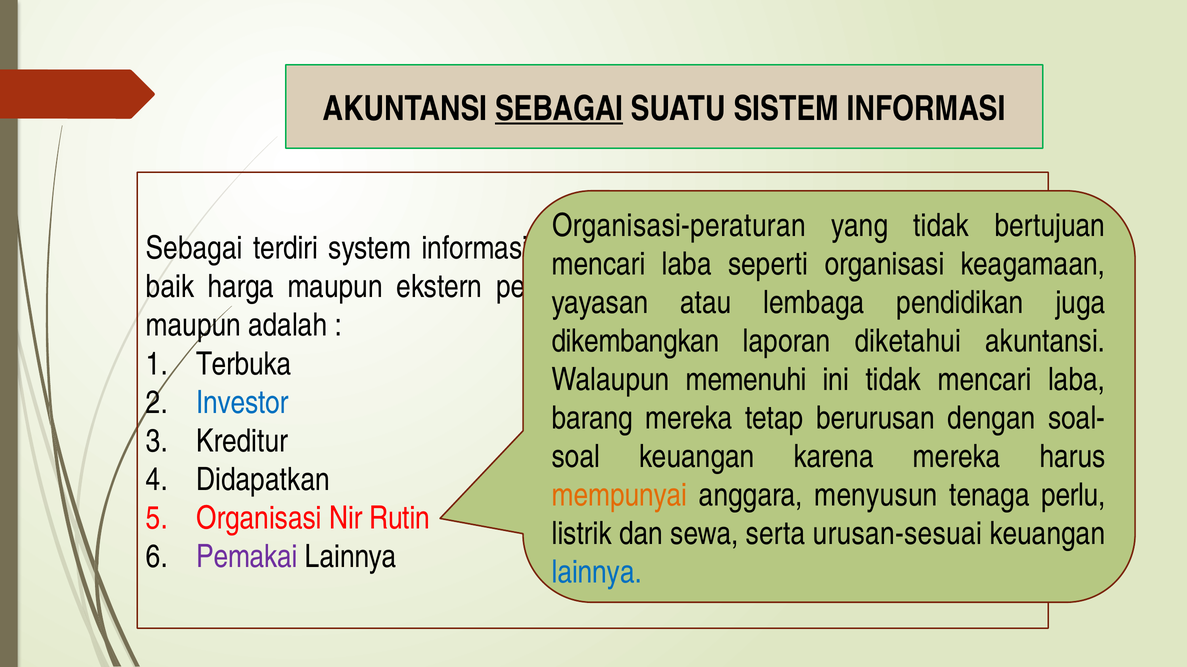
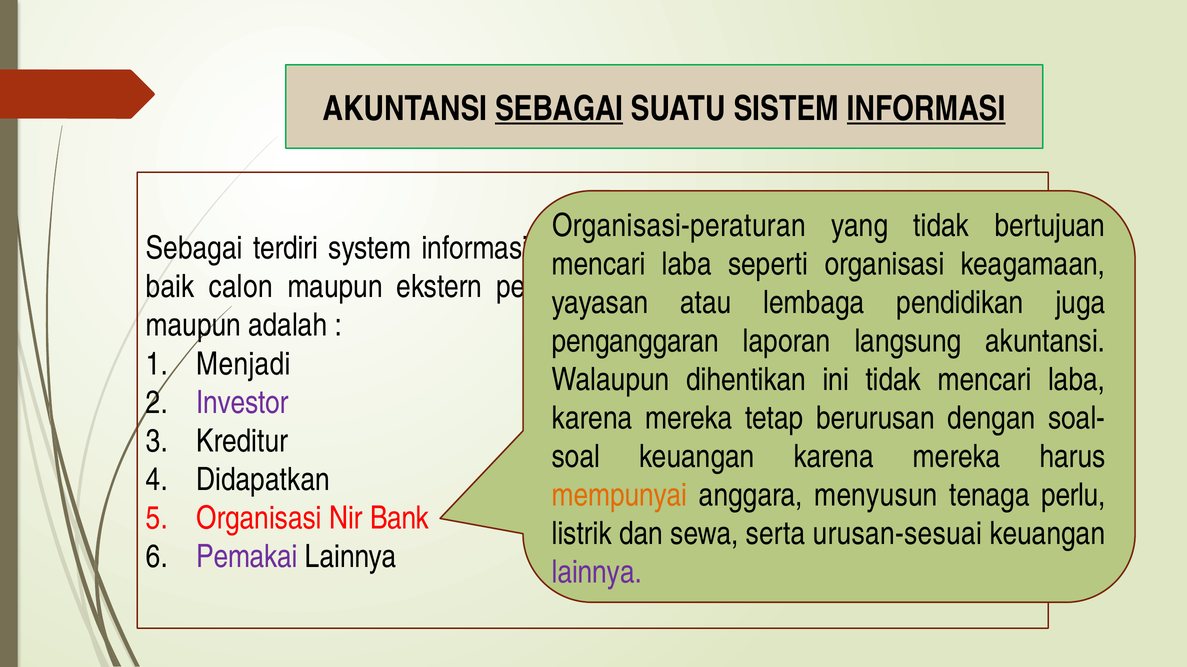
INFORMASI underline: none -> present (926, 109)
harga: harga -> calon (241, 287)
dikembangkan: dikembangkan -> penganggaran (635, 341)
diketahui: diketahui -> langsung (908, 341)
Terbuka: Terbuka -> Menjadi (243, 364)
memenuhi: memenuhi -> dihentikan (746, 380)
Investor colour: blue -> purple (242, 403)
barang: barang -> karena (592, 418)
Rutin: Rutin -> Bank (400, 518)
lainnya colour: blue -> purple (597, 573)
